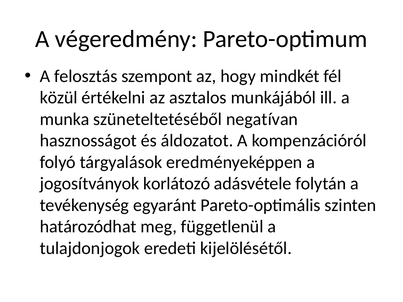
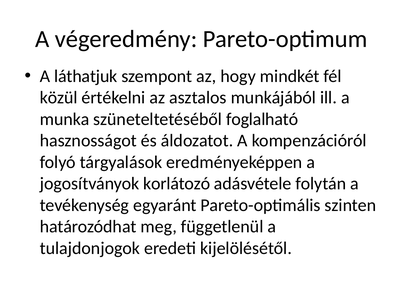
felosztás: felosztás -> láthatjuk (86, 76)
negatívan: negatívan -> foglalható (262, 119)
